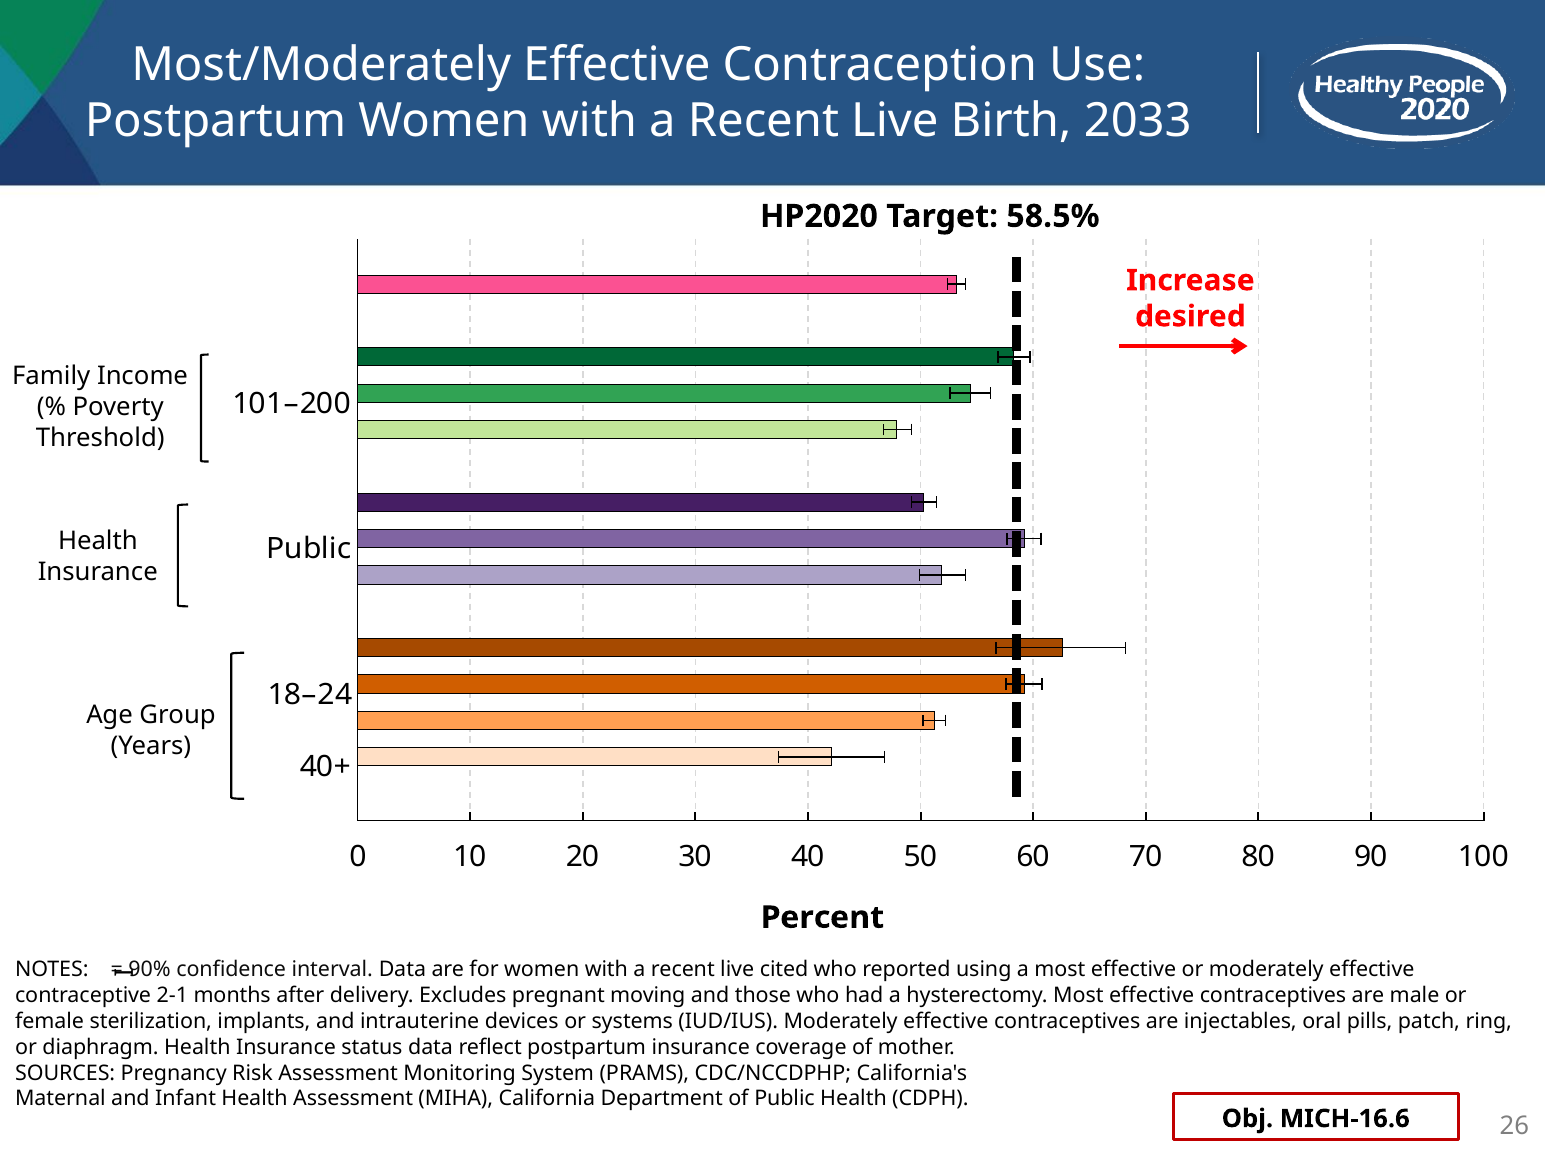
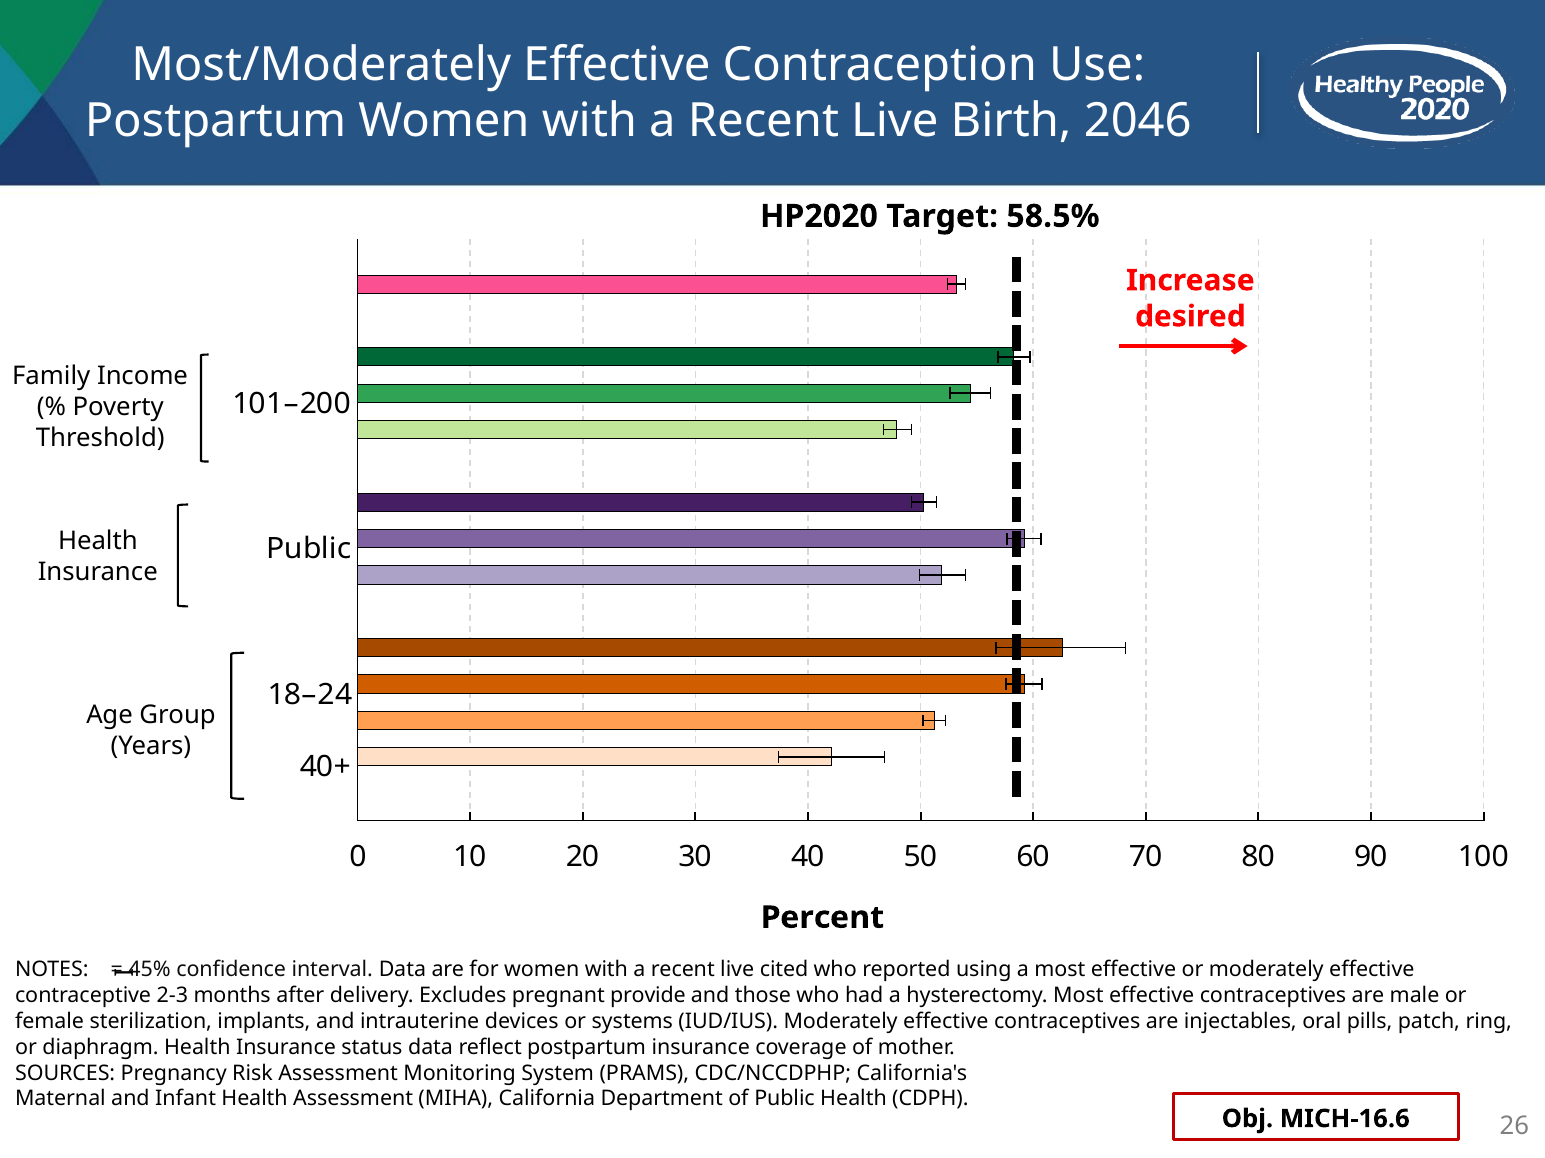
2033: 2033 -> 2046 (1138, 121)
90%: 90% -> 45% (150, 971)
2-1: 2-1 -> 2-3 (172, 996)
moving: moving -> provide (648, 996)
